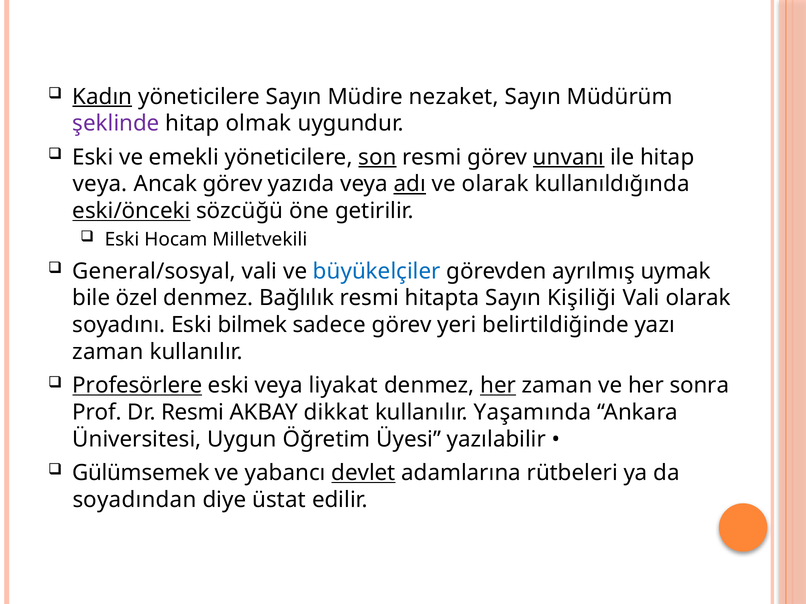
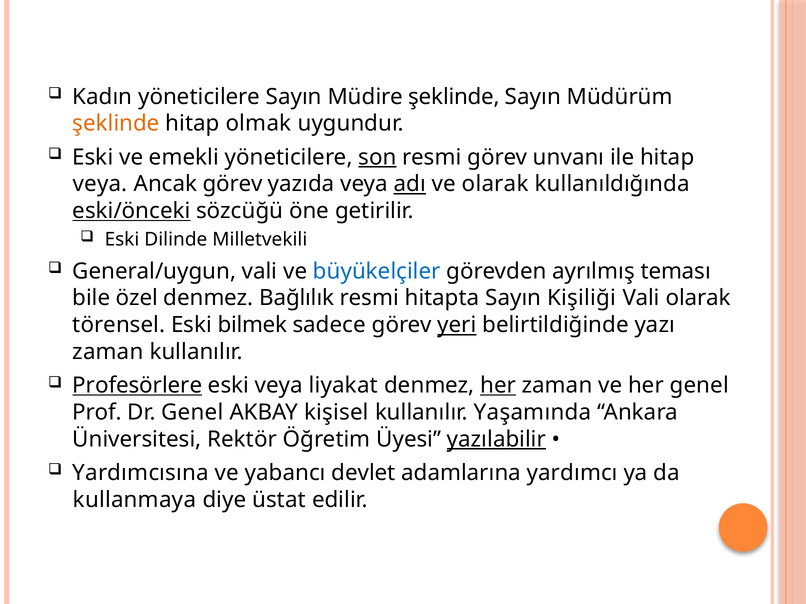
Kadın underline: present -> none (102, 97)
Müdire nezaket: nezaket -> şeklinde (454, 97)
şeklinde colour: purple -> orange (116, 124)
unvanı underline: present -> none (569, 157)
Hocam: Hocam -> Dilinde (176, 240)
General/sosyal: General/sosyal -> General/uygun (154, 271)
uymak: uymak -> teması (676, 271)
soyadını: soyadını -> törensel (119, 325)
yeri underline: none -> present (457, 325)
her sonra: sonra -> genel (699, 386)
Dr Resmi: Resmi -> Genel (192, 413)
dikkat: dikkat -> kişisel (336, 413)
Uygun: Uygun -> Rektör (242, 440)
yazılabilir underline: none -> present (496, 440)
Gülümsemek: Gülümsemek -> Yardımcısına (141, 473)
devlet underline: present -> none (363, 473)
rütbeleri: rütbeleri -> yardımcı (572, 473)
soyadından: soyadından -> kullanmaya (134, 500)
